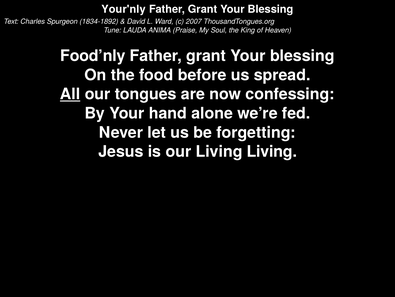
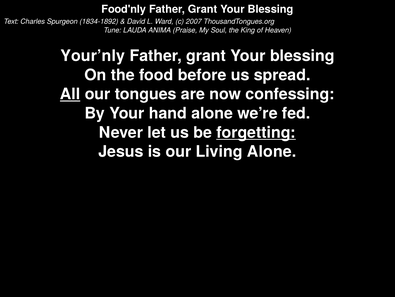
Your'nly: Your'nly -> Food'nly (124, 9)
Food’nly: Food’nly -> Your’nly (93, 56)
forgetting underline: none -> present (256, 132)
Living Living: Living -> Alone (272, 151)
